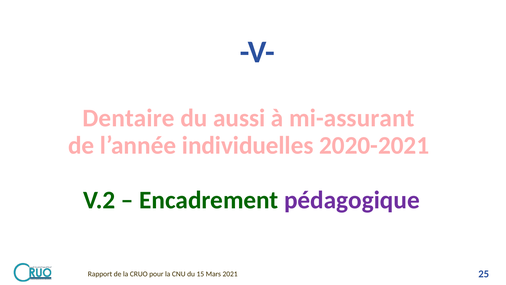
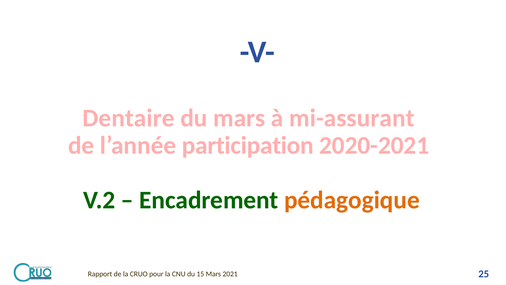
du aussi: aussi -> mars (239, 118)
individuelles: individuelles -> participation (248, 145)
pédagogique colour: purple -> orange (352, 200)
